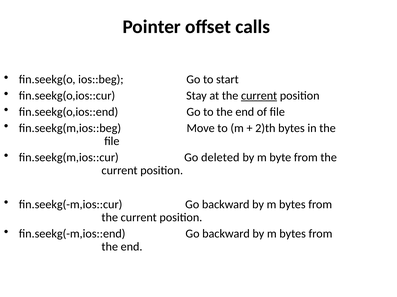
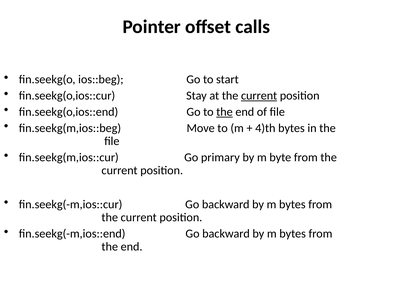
the underline: none -> present (224, 112)
2)th: 2)th -> 4)th (265, 128)
deleted: deleted -> primary (220, 158)
